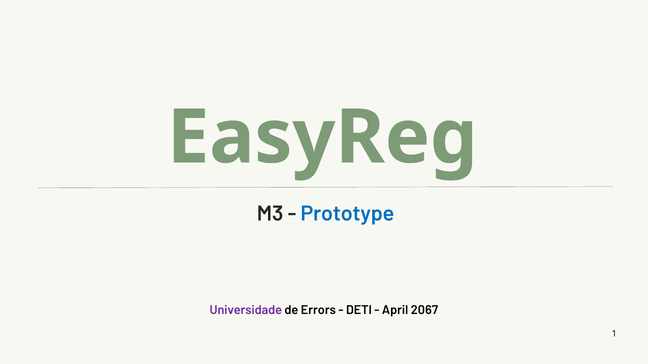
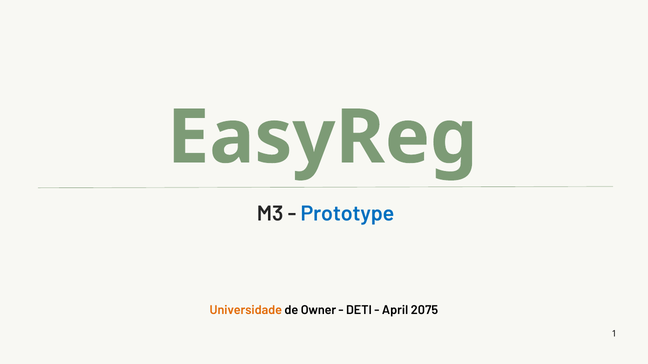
Universidade colour: purple -> orange (246, 310)
Errors: Errors -> Owner (318, 310)
2067: 2067 -> 2075 (424, 310)
